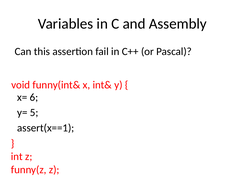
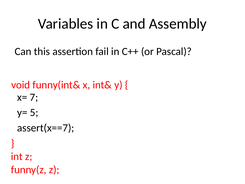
6: 6 -> 7 (34, 97)
assert(x==1: assert(x==1 -> assert(x==7 (46, 128)
